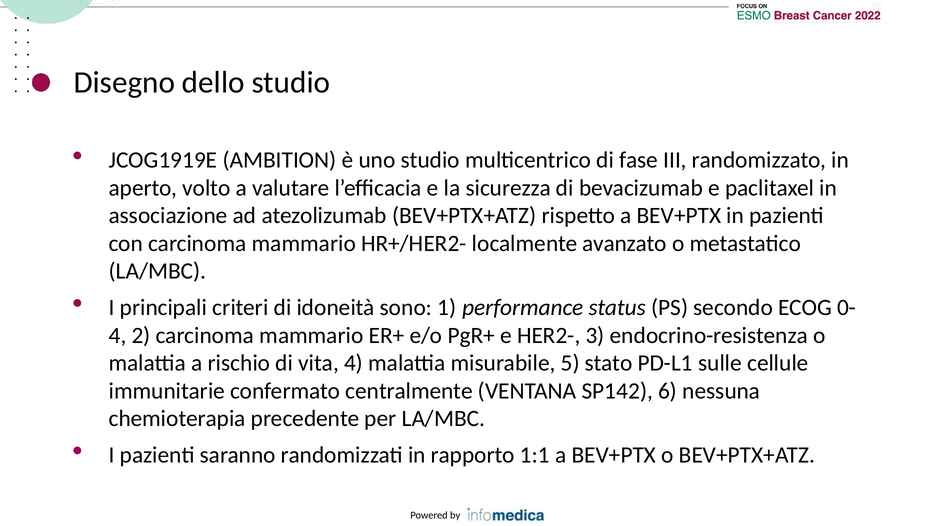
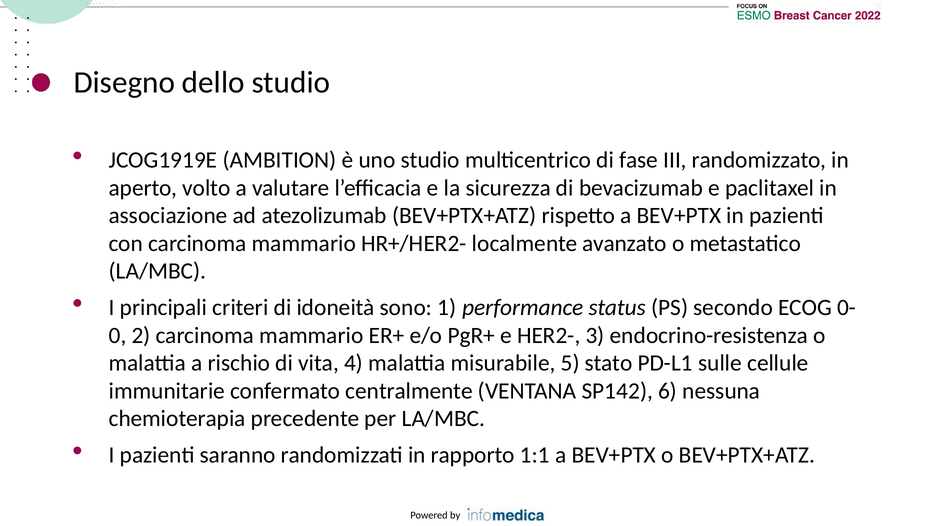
4: 4 -> 0 (118, 335)
